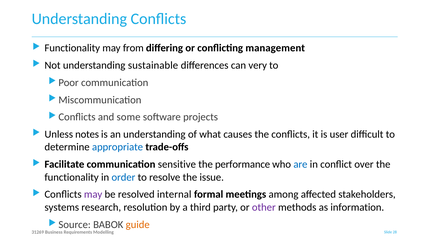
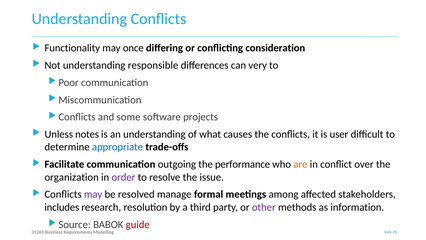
from: from -> once (133, 48)
management: management -> consideration (275, 48)
sustainable: sustainable -> responsible (153, 65)
sensitive: sensitive -> outgoing (177, 164)
are colour: blue -> orange (300, 164)
functionality: functionality -> organization (72, 177)
order colour: blue -> purple (123, 177)
internal: internal -> manage (174, 194)
systems: systems -> includes (62, 207)
guide colour: orange -> red (138, 224)
